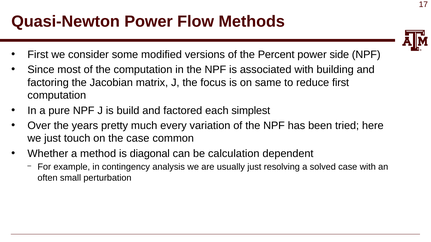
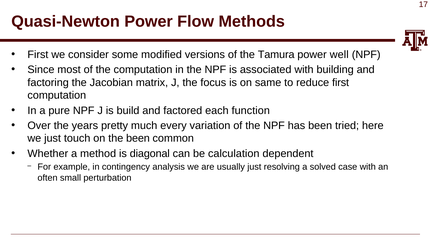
Percent: Percent -> Tamura (276, 55)
side: side -> well (339, 55)
simplest: simplest -> function (251, 111)
the case: case -> been (138, 139)
